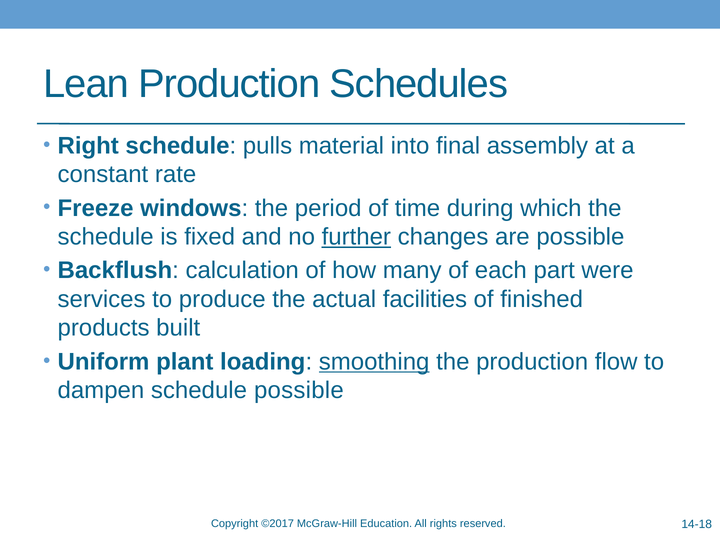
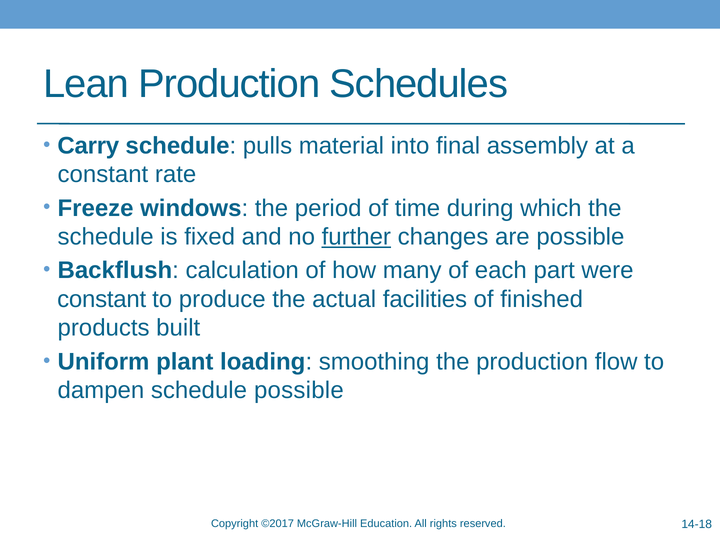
Right: Right -> Carry (88, 146)
services: services -> constant (102, 299)
smoothing underline: present -> none (374, 362)
